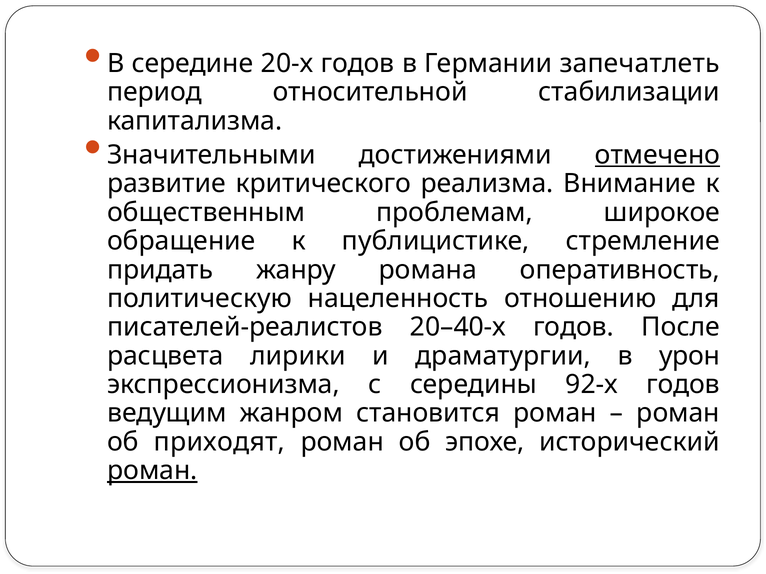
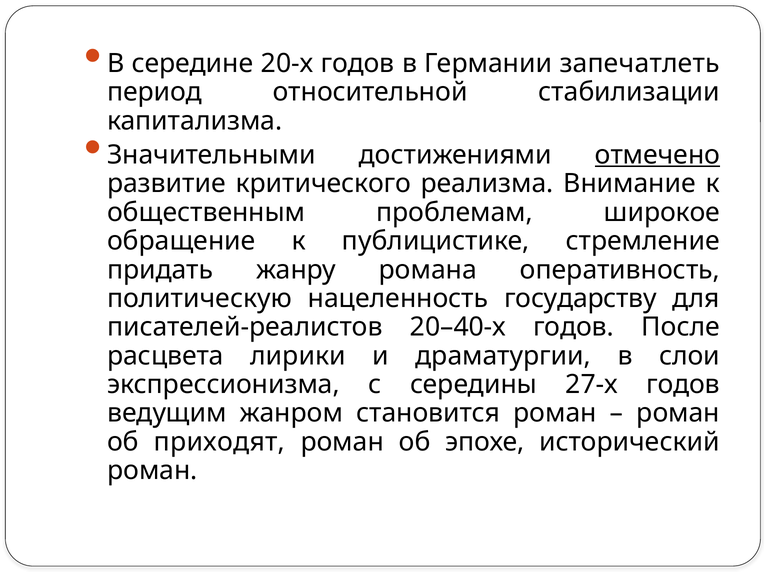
отношению: отношению -> государству (580, 299)
урон: урон -> слои (689, 356)
92-х: 92-х -> 27-х (592, 385)
роман underline: present -> none (152, 471)
